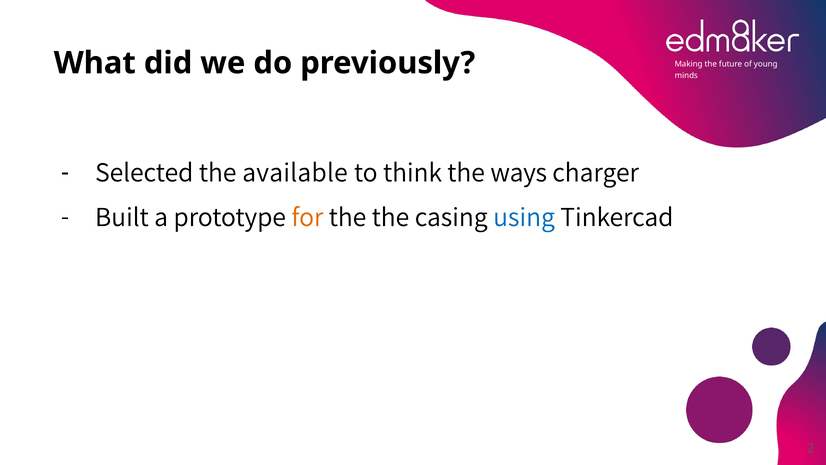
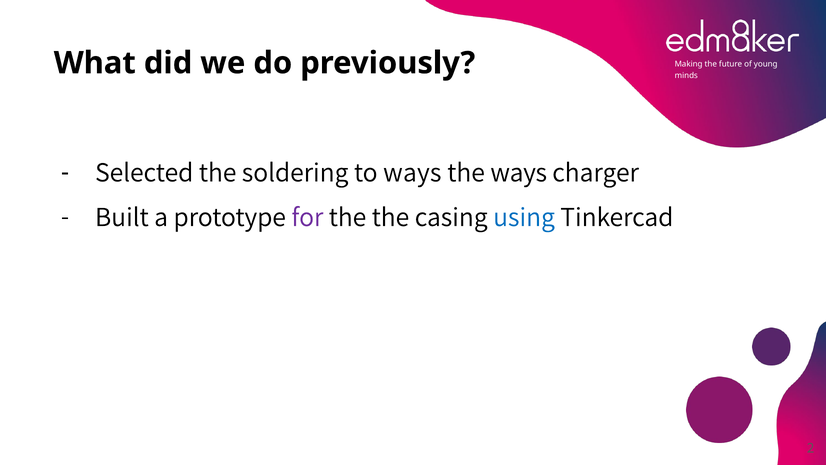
available: available -> soldering (295, 172)
to think: think -> ways (412, 172)
for colour: orange -> purple (307, 217)
